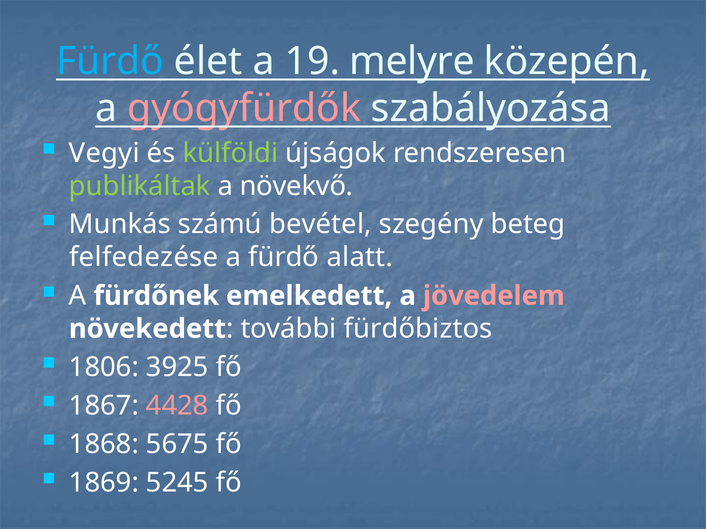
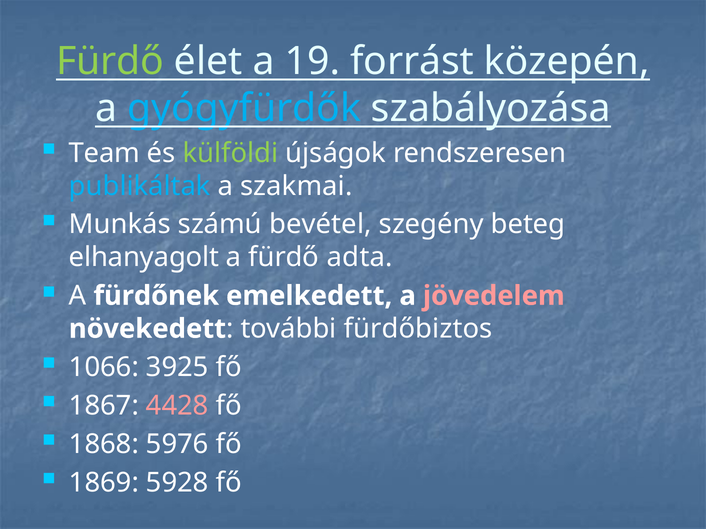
Fürdő colour: light blue -> light green (110, 62)
melyre: melyre -> forrást (412, 62)
gyógyfürdők colour: pink -> light blue (244, 109)
Vegyi: Vegyi -> Team (104, 153)
publikáltak colour: light green -> light blue (140, 186)
növekvő: növekvő -> szakmai (296, 186)
felfedezése: felfedezése -> elhanyagolt (144, 258)
alatt: alatt -> adta (360, 258)
1806: 1806 -> 1066 (104, 368)
5675: 5675 -> 5976 (177, 444)
5245: 5245 -> 5928 (177, 483)
